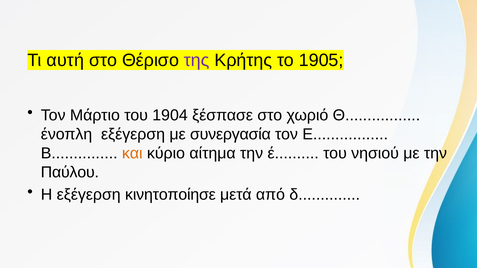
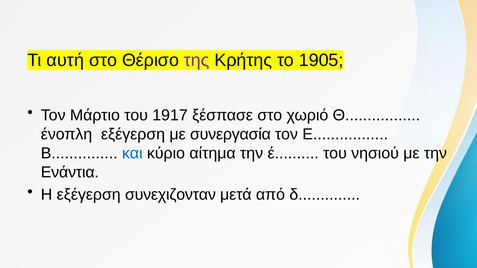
1904: 1904 -> 1917 (170, 115)
και colour: orange -> blue (132, 154)
Παύλου: Παύλου -> Ενάντια (70, 173)
κινητοποίησε: κινητοποίησε -> συνεχιζονταν (170, 195)
